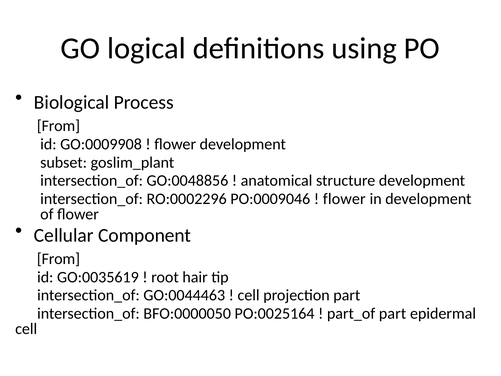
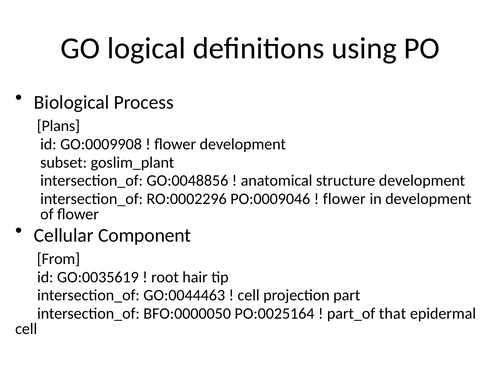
From: From -> Plans (58, 126)
part_of part: part -> that (393, 313)
